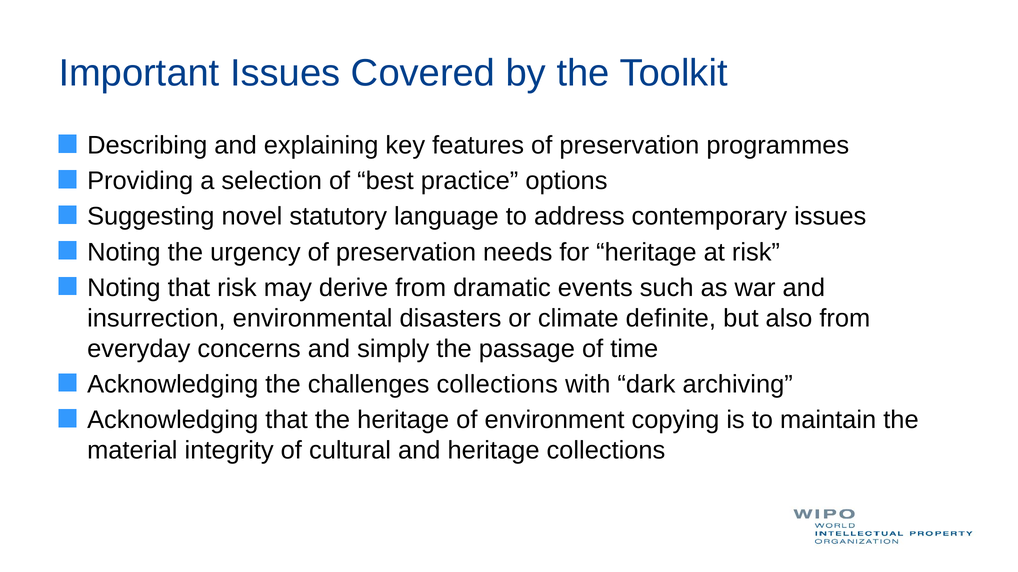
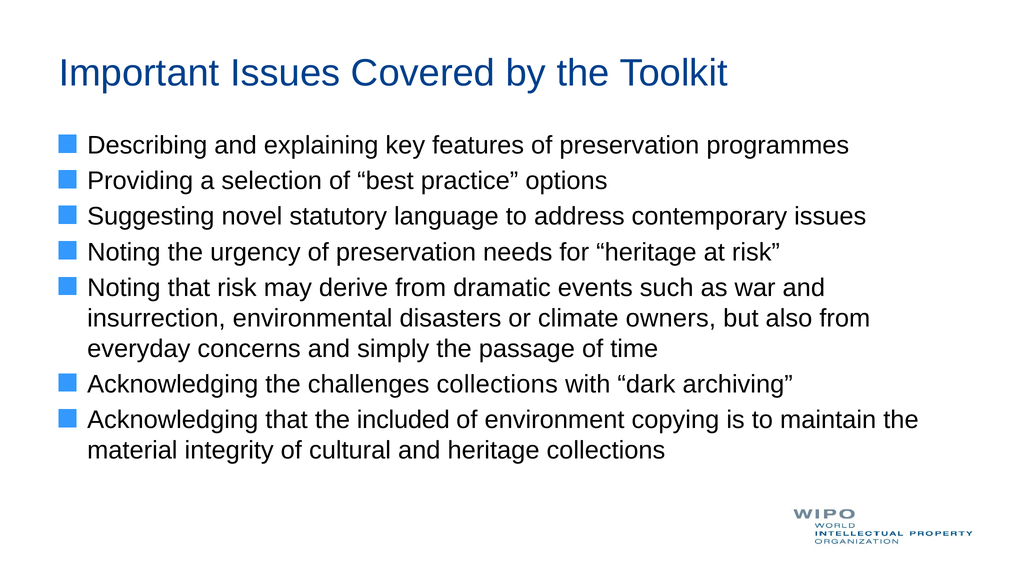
definite: definite -> owners (671, 319)
the heritage: heritage -> included (403, 420)
